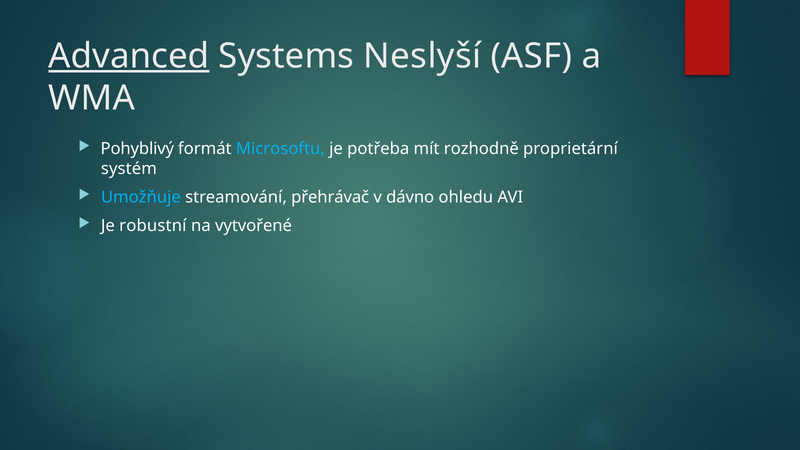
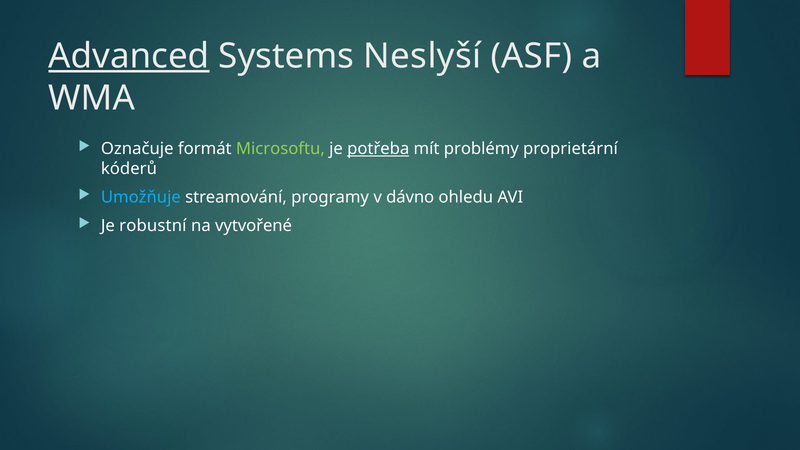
Pohyblivý: Pohyblivý -> Označuje (137, 149)
Microsoftu colour: light blue -> light green (280, 149)
potřeba underline: none -> present (378, 149)
rozhodně: rozhodně -> problémy (481, 149)
systém: systém -> kóderů (129, 169)
přehrávač: přehrávač -> programy (330, 197)
